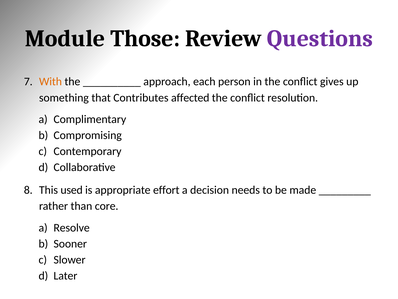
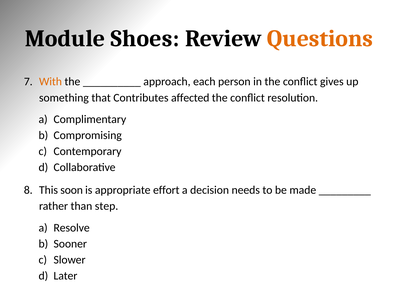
Those: Those -> Shoes (145, 38)
Questions colour: purple -> orange (320, 38)
used: used -> soon (72, 190)
core: core -> step (107, 206)
